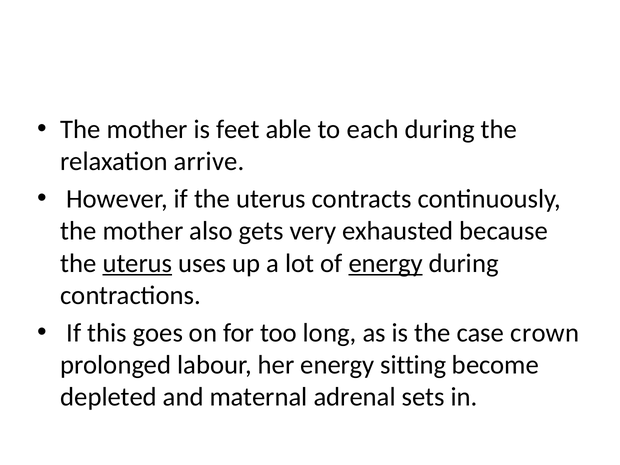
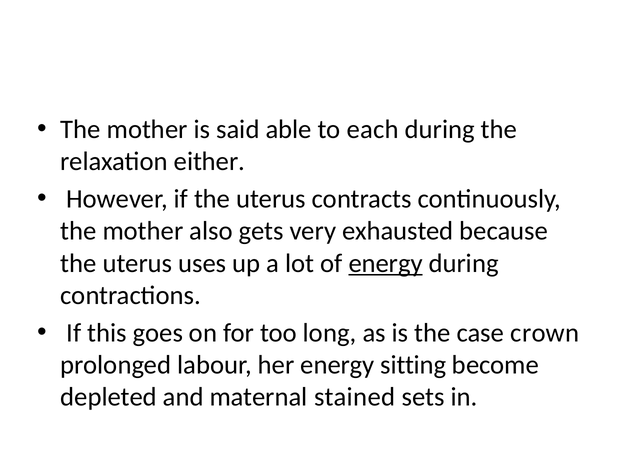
feet: feet -> said (238, 129)
arrive: arrive -> either (209, 162)
uterus underline: present -> none (137, 263)
adrenal: adrenal -> stained (355, 397)
